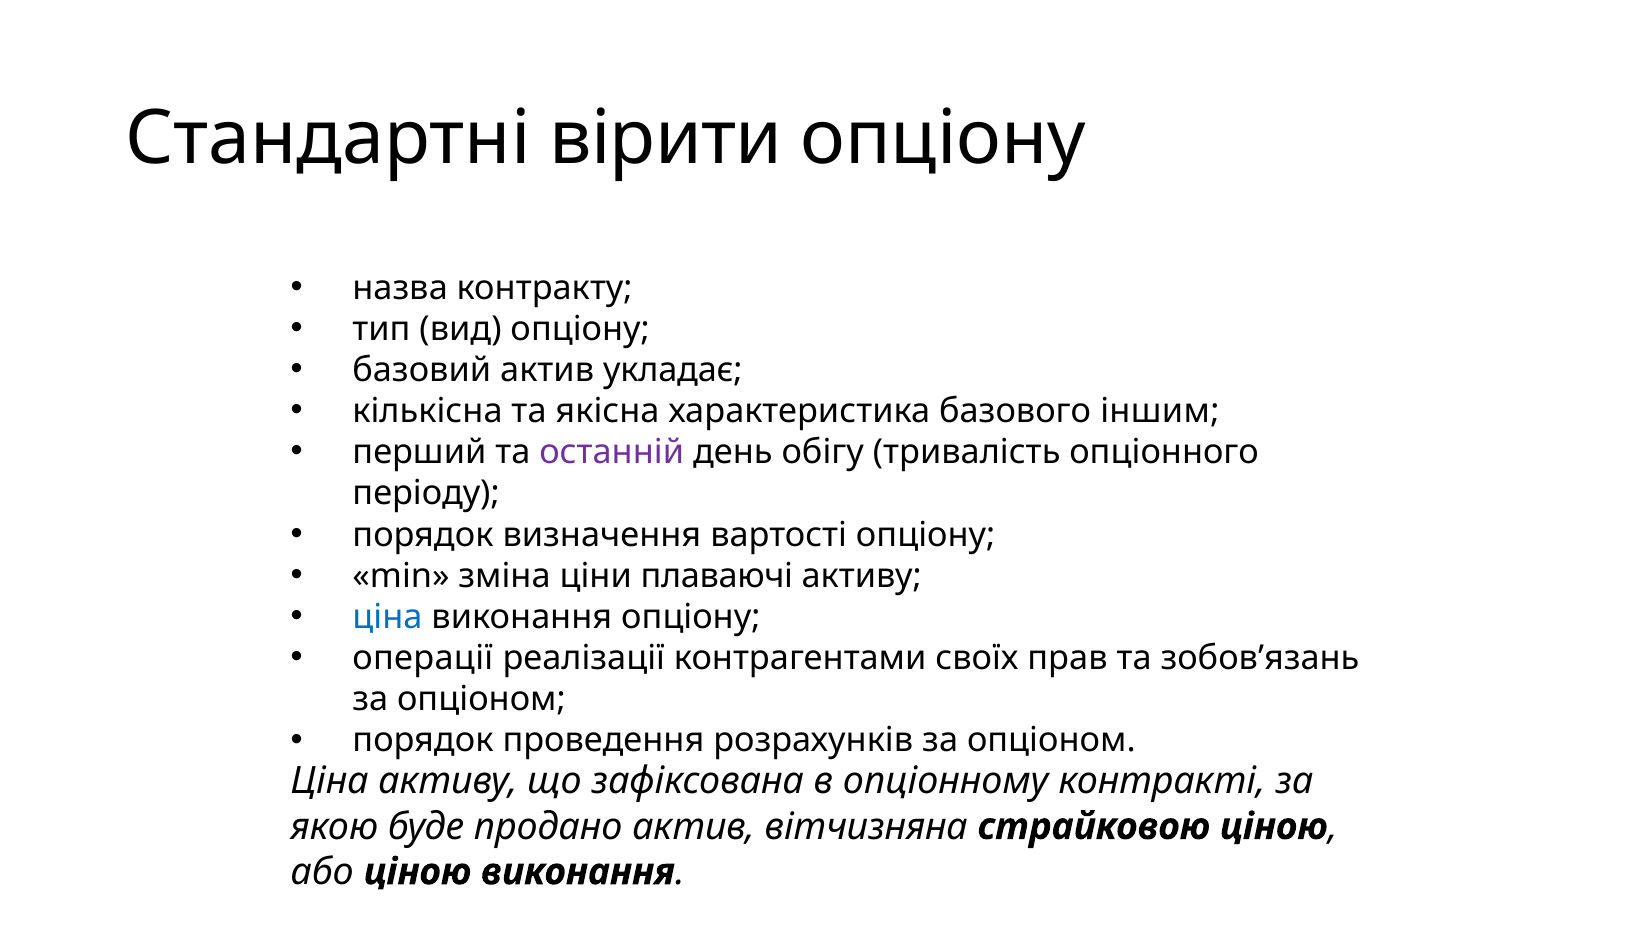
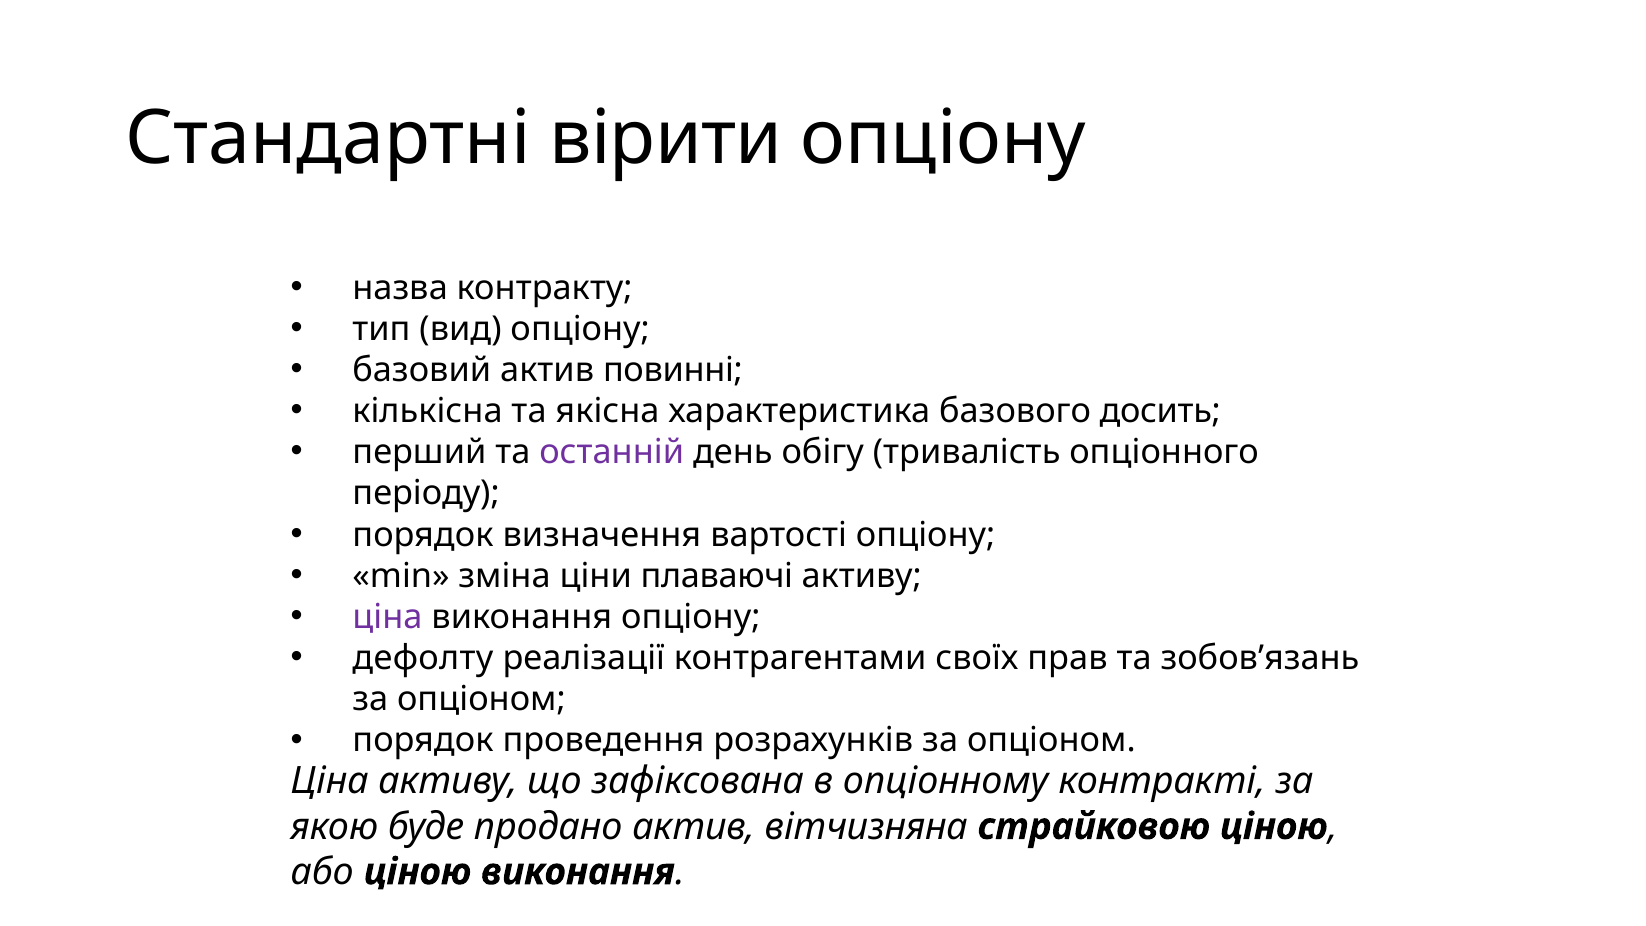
укладає: укладає -> повинні (673, 370)
іншим: іншим -> досить (1160, 411)
ціна colour: blue -> purple (387, 617)
операції: операції -> дефолту (423, 658)
